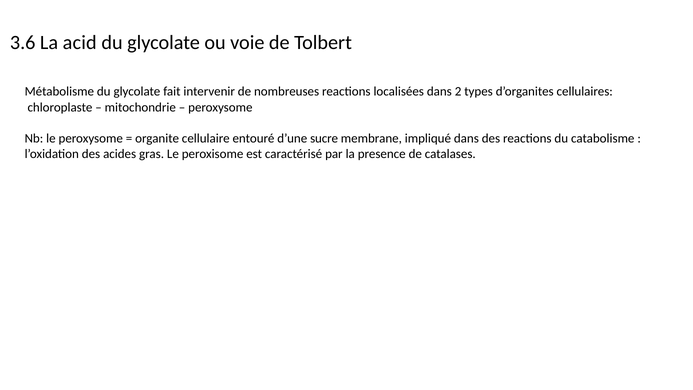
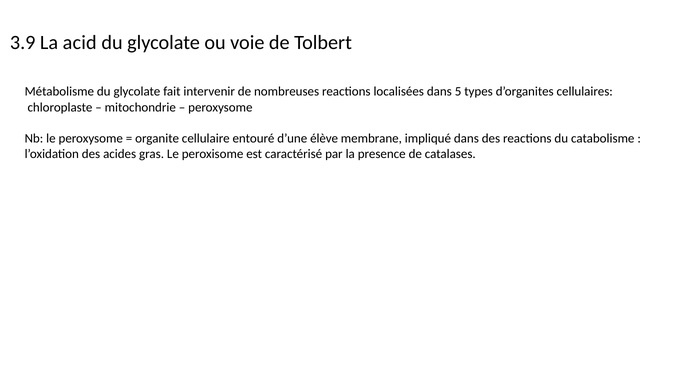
3.6: 3.6 -> 3.9 (23, 43)
2: 2 -> 5 (458, 92)
sucre: sucre -> élève (324, 138)
